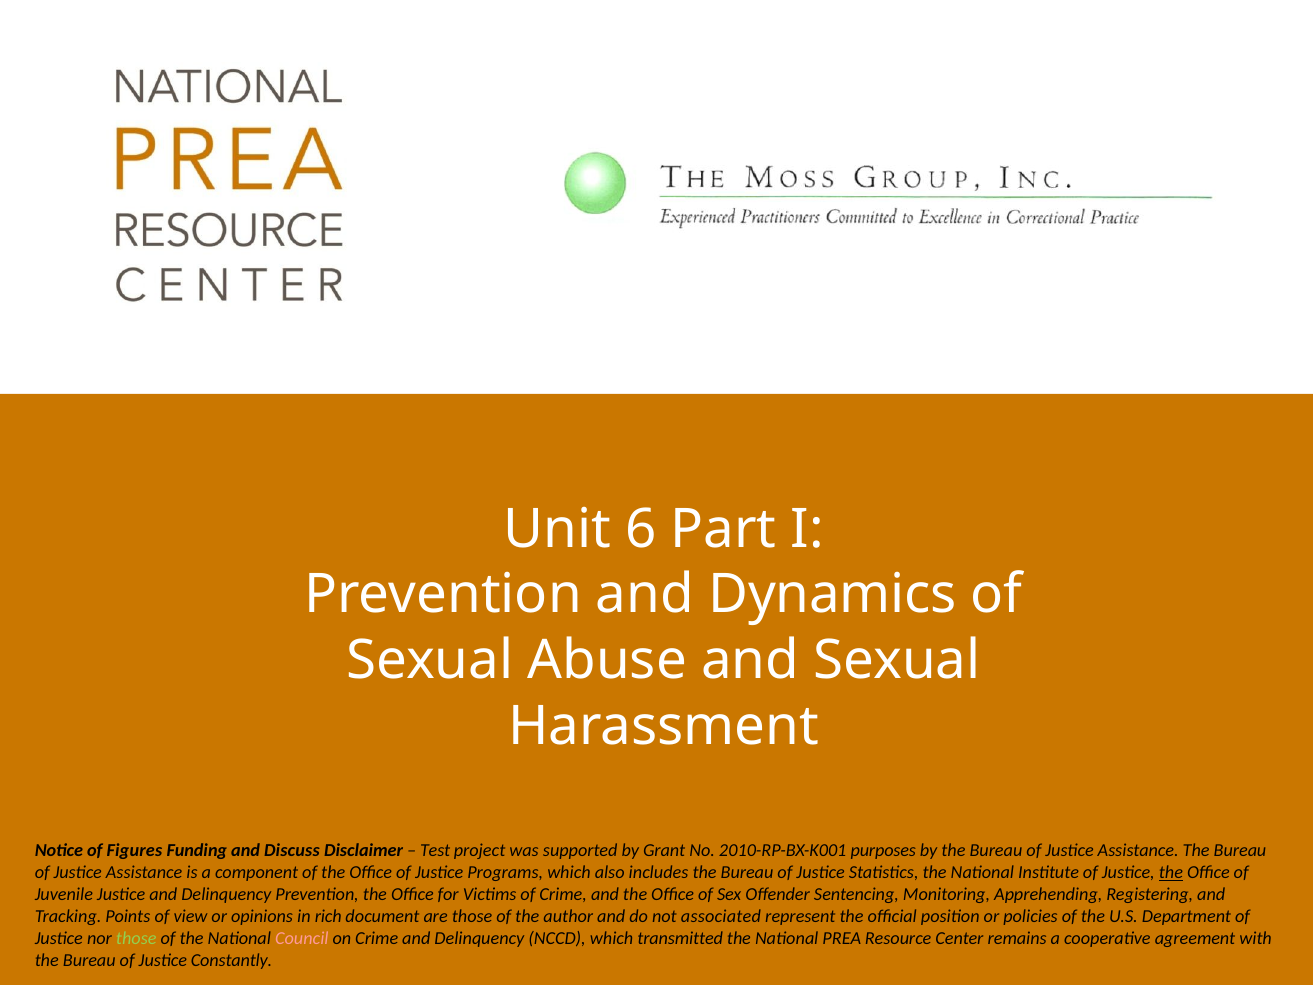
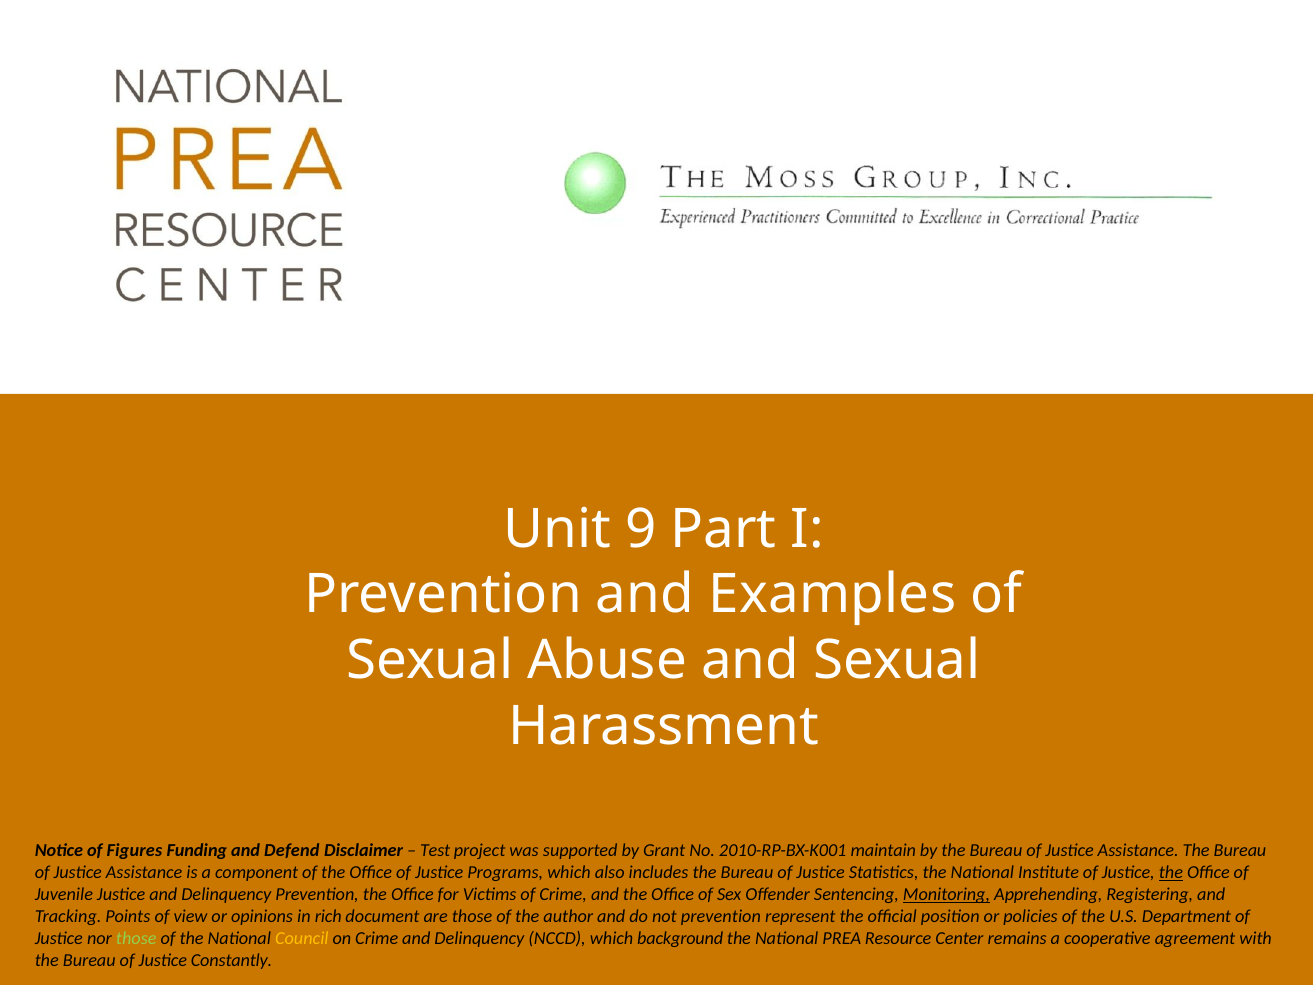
6: 6 -> 9 (641, 529)
Dynamics: Dynamics -> Examples (832, 595)
Discuss: Discuss -> Defend (292, 850)
purposes: purposes -> maintain (883, 850)
Monitoring underline: none -> present (947, 894)
not associated: associated -> prevention (721, 916)
Council colour: pink -> yellow (302, 938)
transmitted: transmitted -> background (680, 938)
